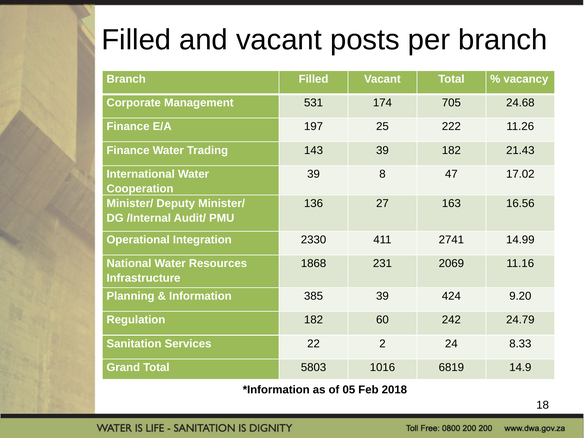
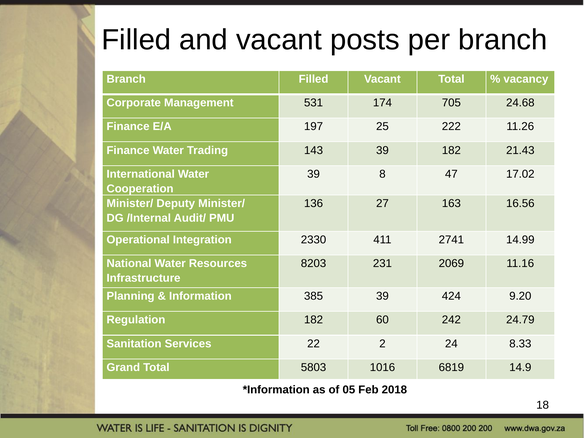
1868: 1868 -> 8203 (314, 263)
